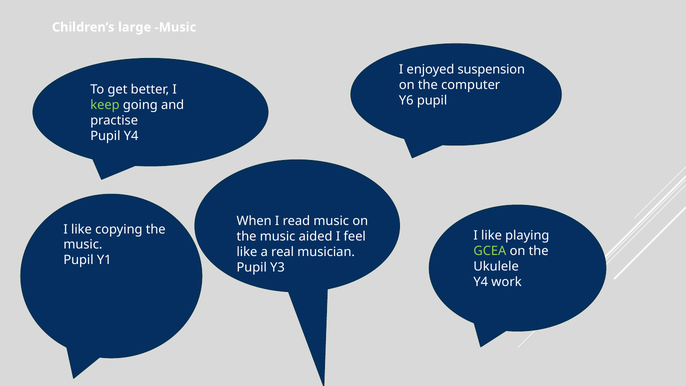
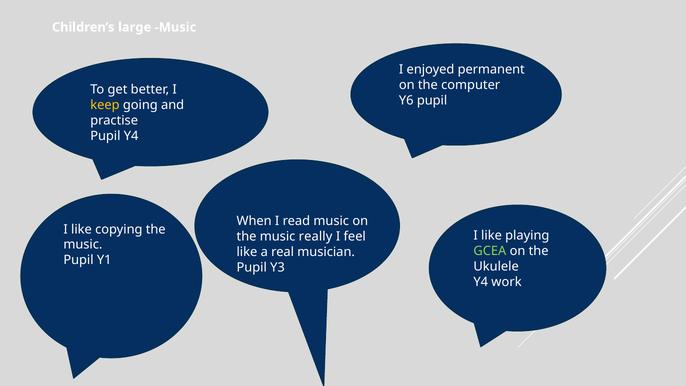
suspension: suspension -> permanent (491, 69)
keep colour: light green -> yellow (105, 105)
aided: aided -> really (316, 236)
